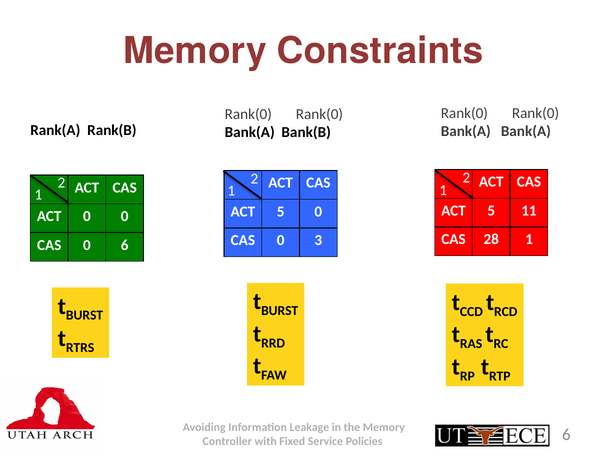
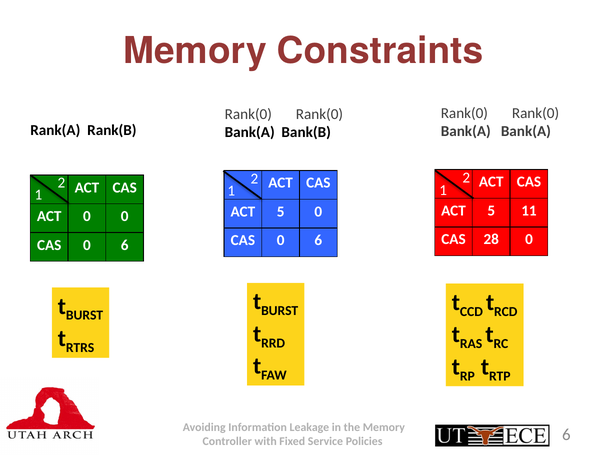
28 1: 1 -> 0 (529, 240)
3: 3 -> 6 (318, 241)
